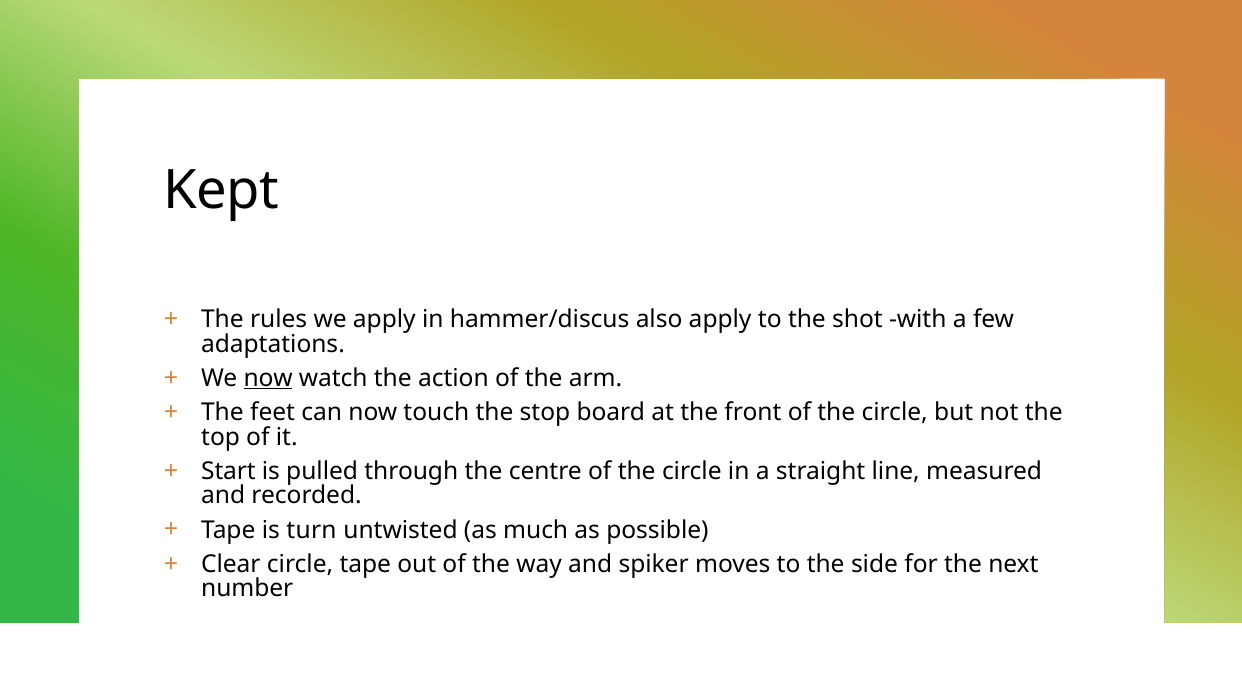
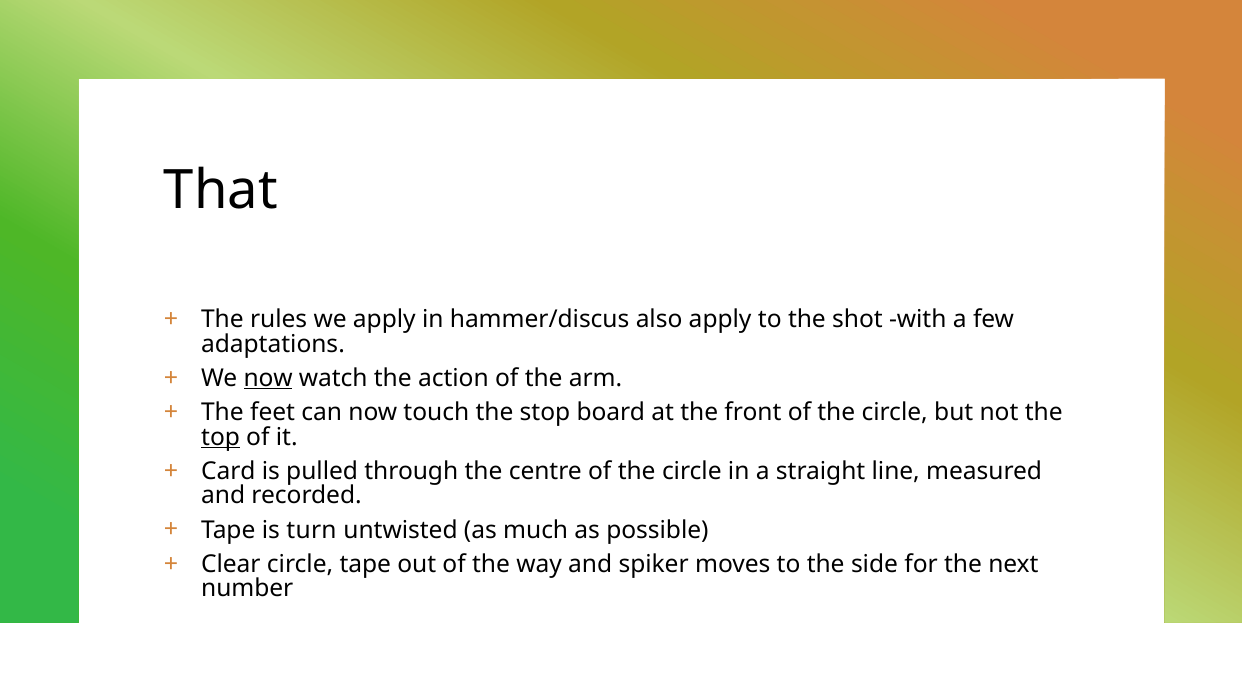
Kept: Kept -> That (221, 191)
top underline: none -> present (221, 437)
Start: Start -> Card (228, 471)
